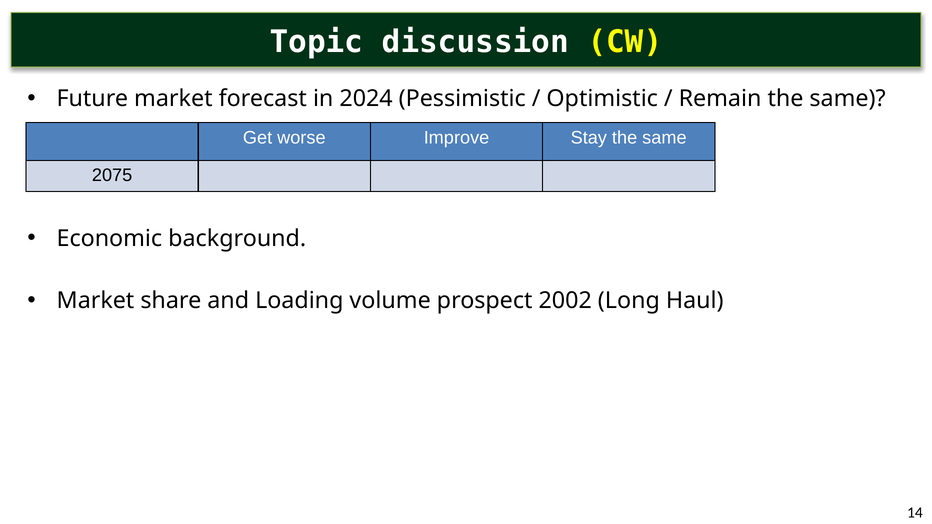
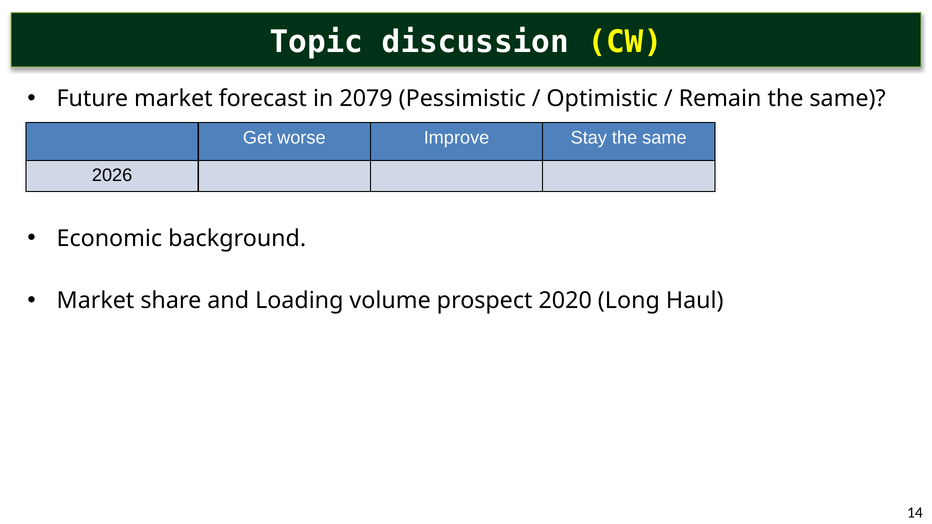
2024: 2024 -> 2079 (366, 99)
2075: 2075 -> 2026 (112, 176)
2002: 2002 -> 2020 (565, 301)
